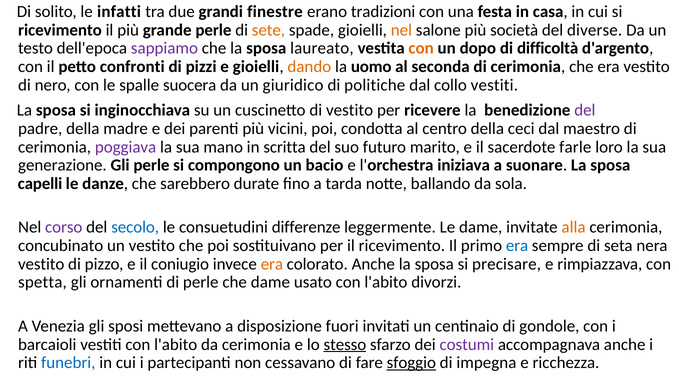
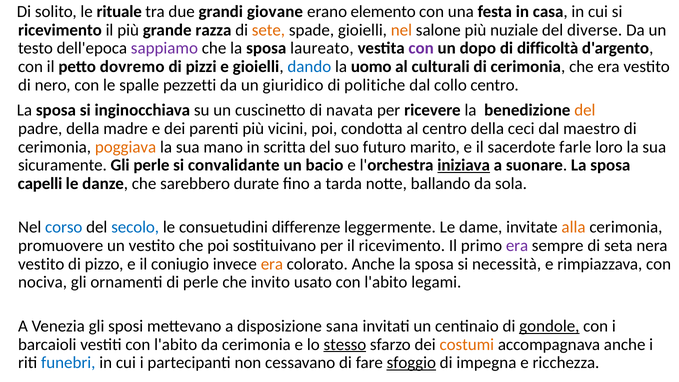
infatti: infatti -> rituale (119, 12)
finestre: finestre -> giovane (275, 12)
tradizioni: tradizioni -> elemento (383, 12)
grande perle: perle -> razza (213, 30)
società: società -> nuziale (514, 30)
con colour: orange -> purple (421, 48)
confronti: confronti -> dovremo (132, 67)
dando colour: orange -> blue (309, 67)
seconda: seconda -> culturali (441, 67)
suocera: suocera -> pezzetti (190, 85)
collo vestiti: vestiti -> centro (495, 85)
di vestito: vestito -> navata (350, 110)
del colour: purple -> orange (585, 110)
poggiava colour: purple -> orange (126, 147)
generazione: generazione -> sicuramente (62, 165)
compongono: compongono -> convalidante (234, 165)
iniziava underline: none -> present (464, 165)
corso colour: purple -> blue (64, 227)
concubinato: concubinato -> promuovere (61, 246)
era colour: blue -> purple (517, 246)
precisare: precisare -> necessità (507, 264)
spetta: spetta -> nociva (43, 282)
che dame: dame -> invito (270, 282)
divorzi: divorzi -> legami (436, 282)
fuori: fuori -> sana (342, 326)
gondole underline: none -> present (549, 326)
costumi colour: purple -> orange (467, 344)
